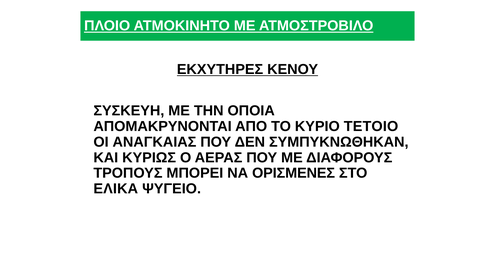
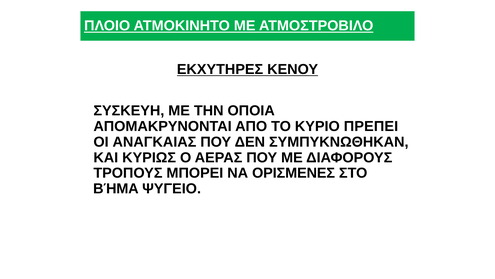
ΤΕΤΟΙΟ: ΤΕΤΟΙΟ -> ΠΡΕΠΕΙ (371, 126)
ΕΛΙΚΑ: ΕΛΙΚΑ -> ΒΉΜΑ (116, 188)
